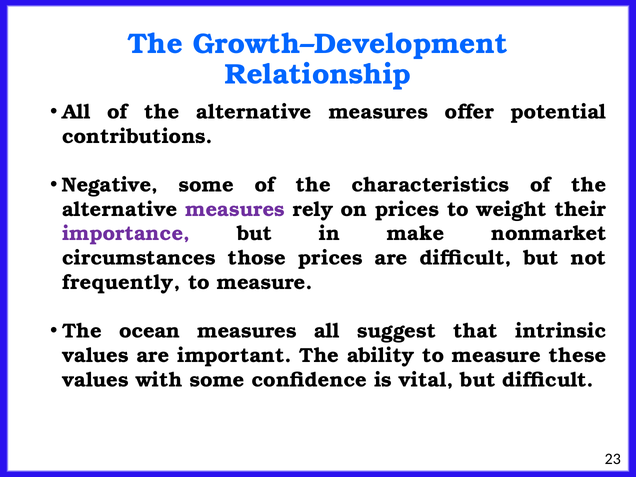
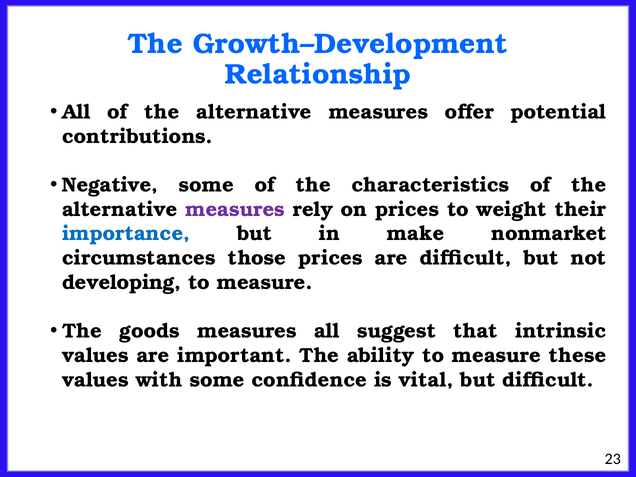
importance colour: purple -> blue (126, 234)
frequently: frequently -> developing (122, 283)
ocean: ocean -> goods (150, 331)
